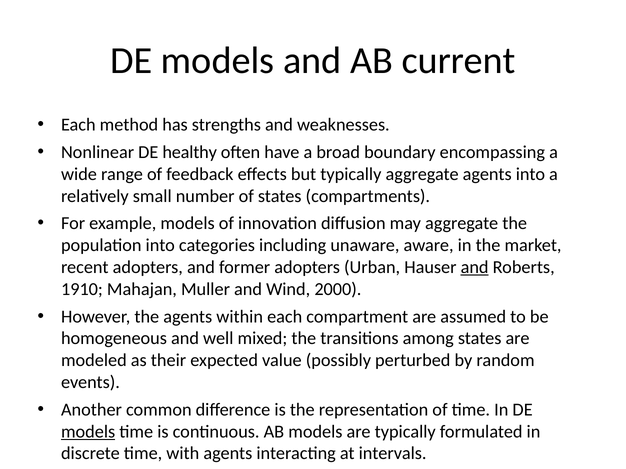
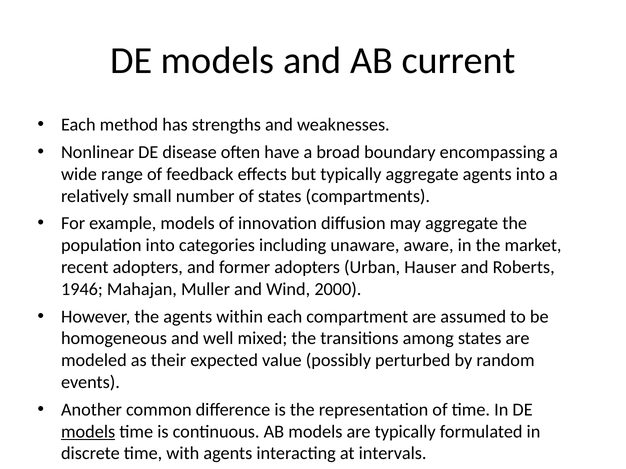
healthy: healthy -> disease (190, 152)
and underline: present -> none (475, 268)
1910: 1910 -> 1946 (82, 289)
